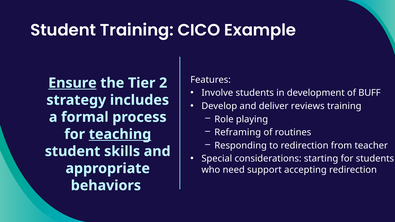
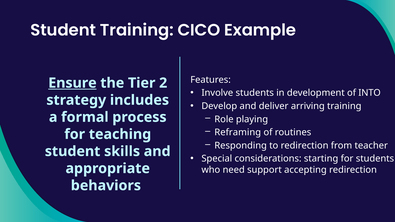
BUFF: BUFF -> INTO (369, 93)
reviews: reviews -> arriving (308, 106)
teaching underline: present -> none (120, 134)
